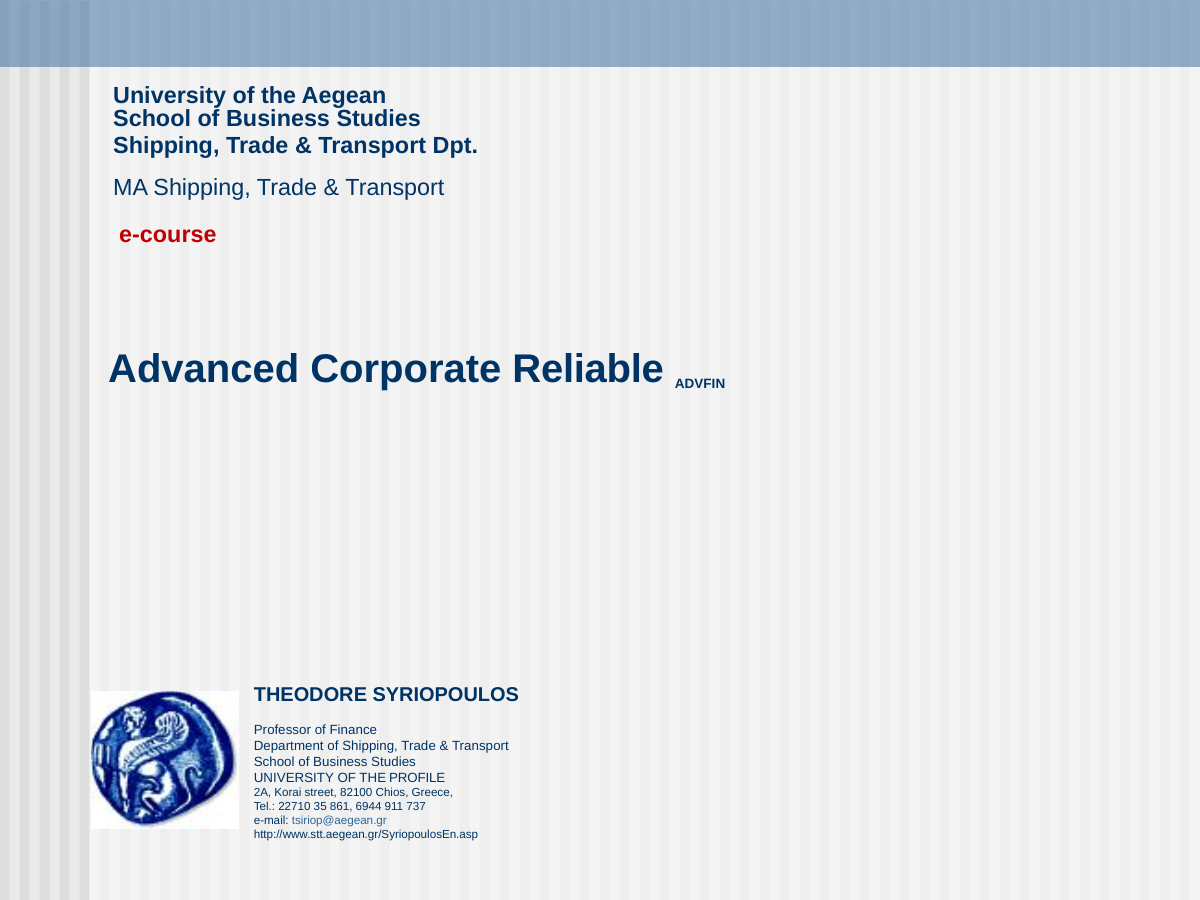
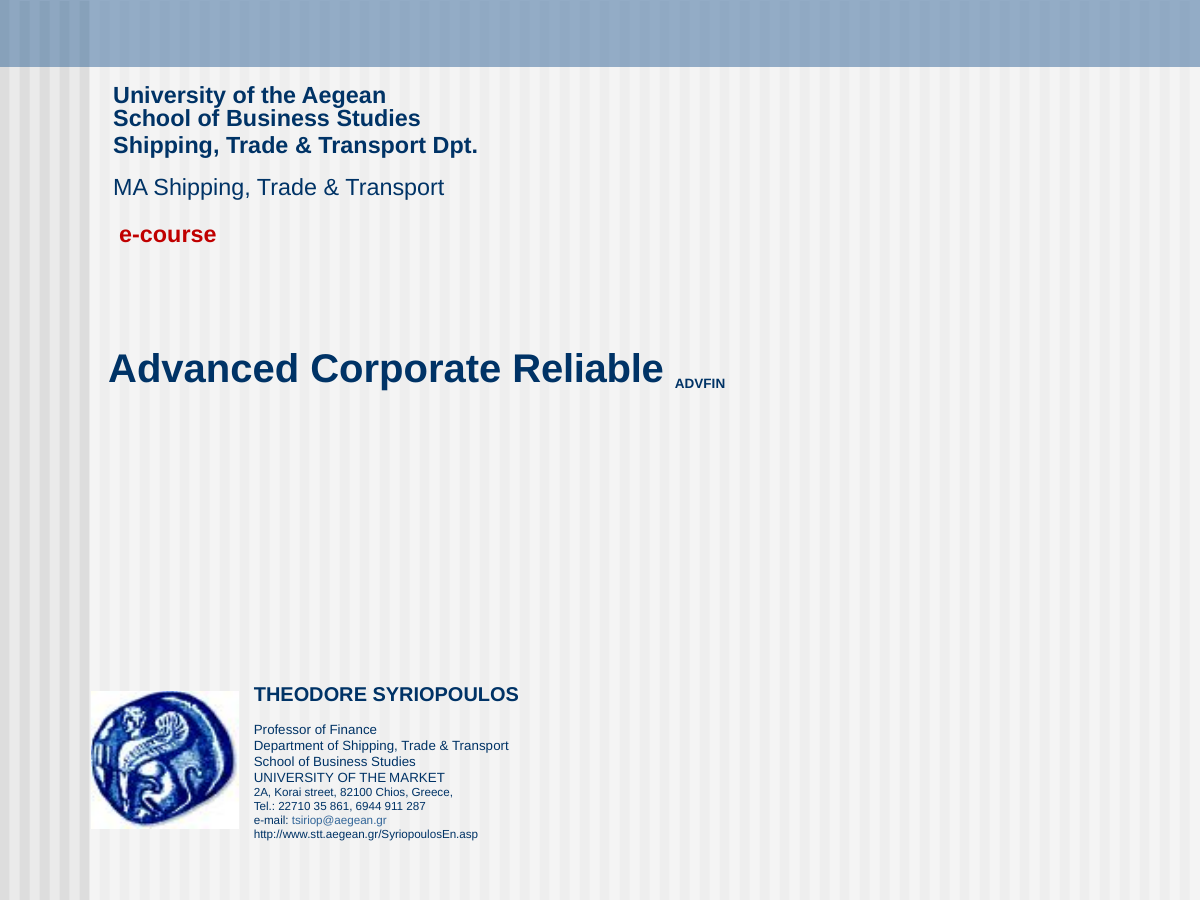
PROFILE: PROFILE -> MARKET (417, 778)
737: 737 -> 287 (416, 807)
